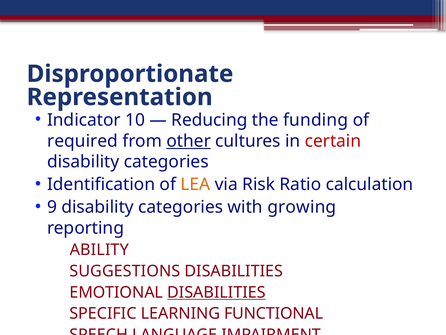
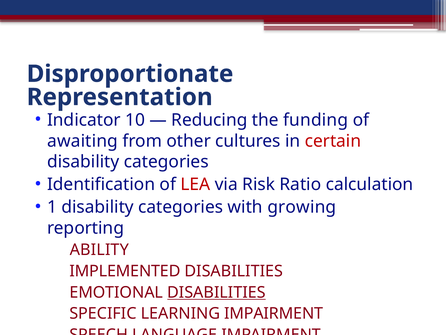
required: required -> awaiting (83, 141)
other underline: present -> none (189, 141)
LEA colour: orange -> red (195, 184)
9: 9 -> 1 (52, 207)
SUGGESTIONS: SUGGESTIONS -> IMPLEMENTED (125, 271)
LEARNING FUNCTIONAL: FUNCTIONAL -> IMPAIRMENT (274, 313)
